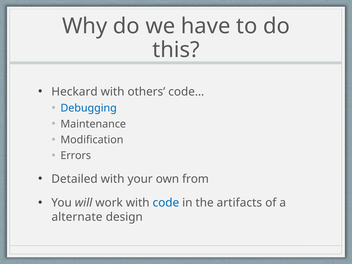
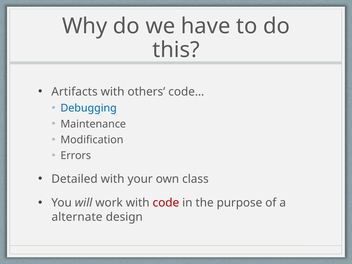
Heckard: Heckard -> Artifacts (75, 92)
from: from -> class (195, 179)
code colour: blue -> red (166, 203)
artifacts: artifacts -> purpose (239, 203)
